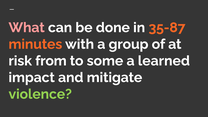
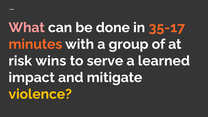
35-87: 35-87 -> 35-17 (167, 28)
from: from -> wins (51, 61)
some: some -> serve (105, 61)
violence colour: light green -> yellow (40, 94)
